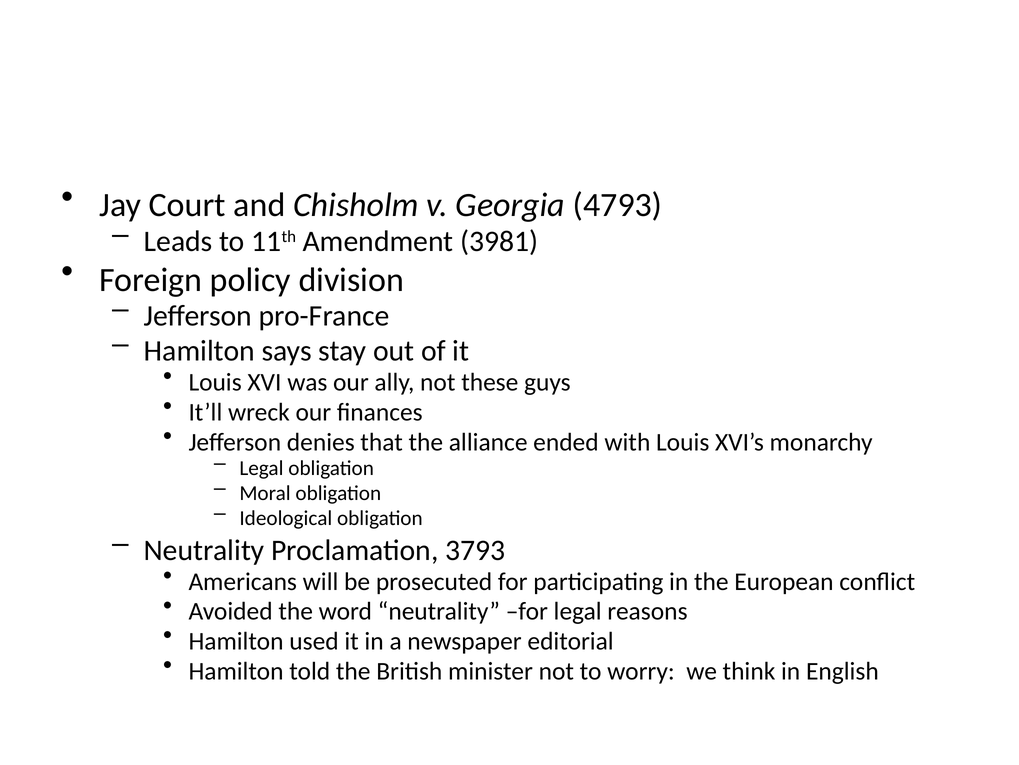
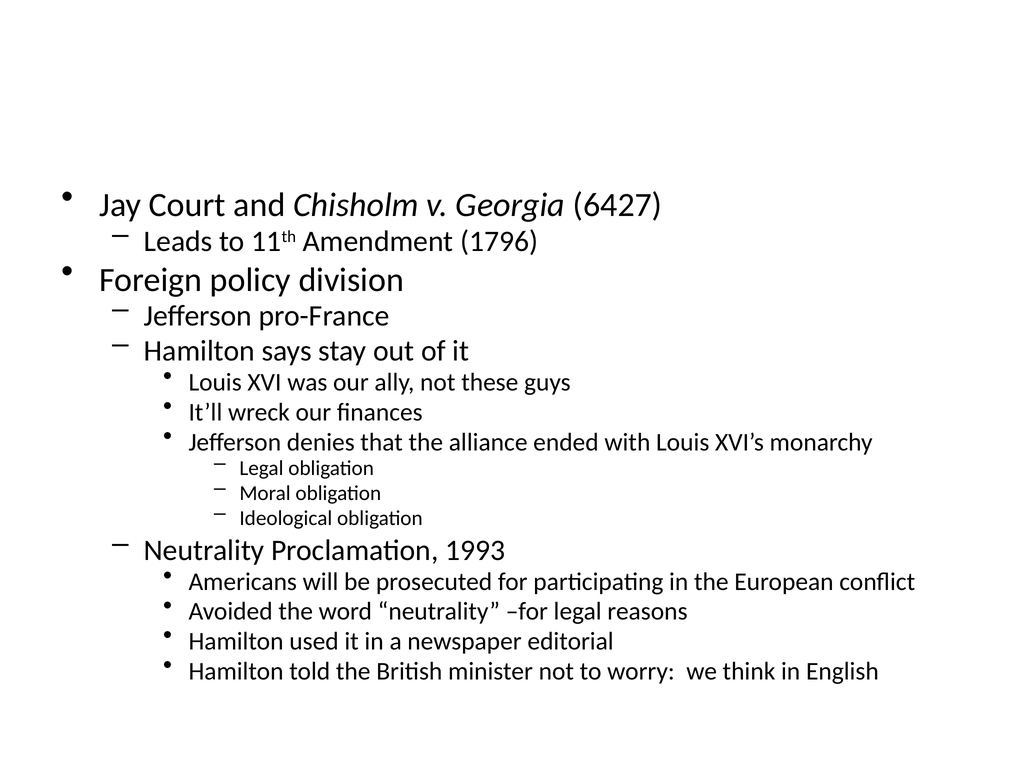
4793: 4793 -> 6427 (618, 205)
3981: 3981 -> 1796 (499, 241)
3793: 3793 -> 1993 (475, 550)
